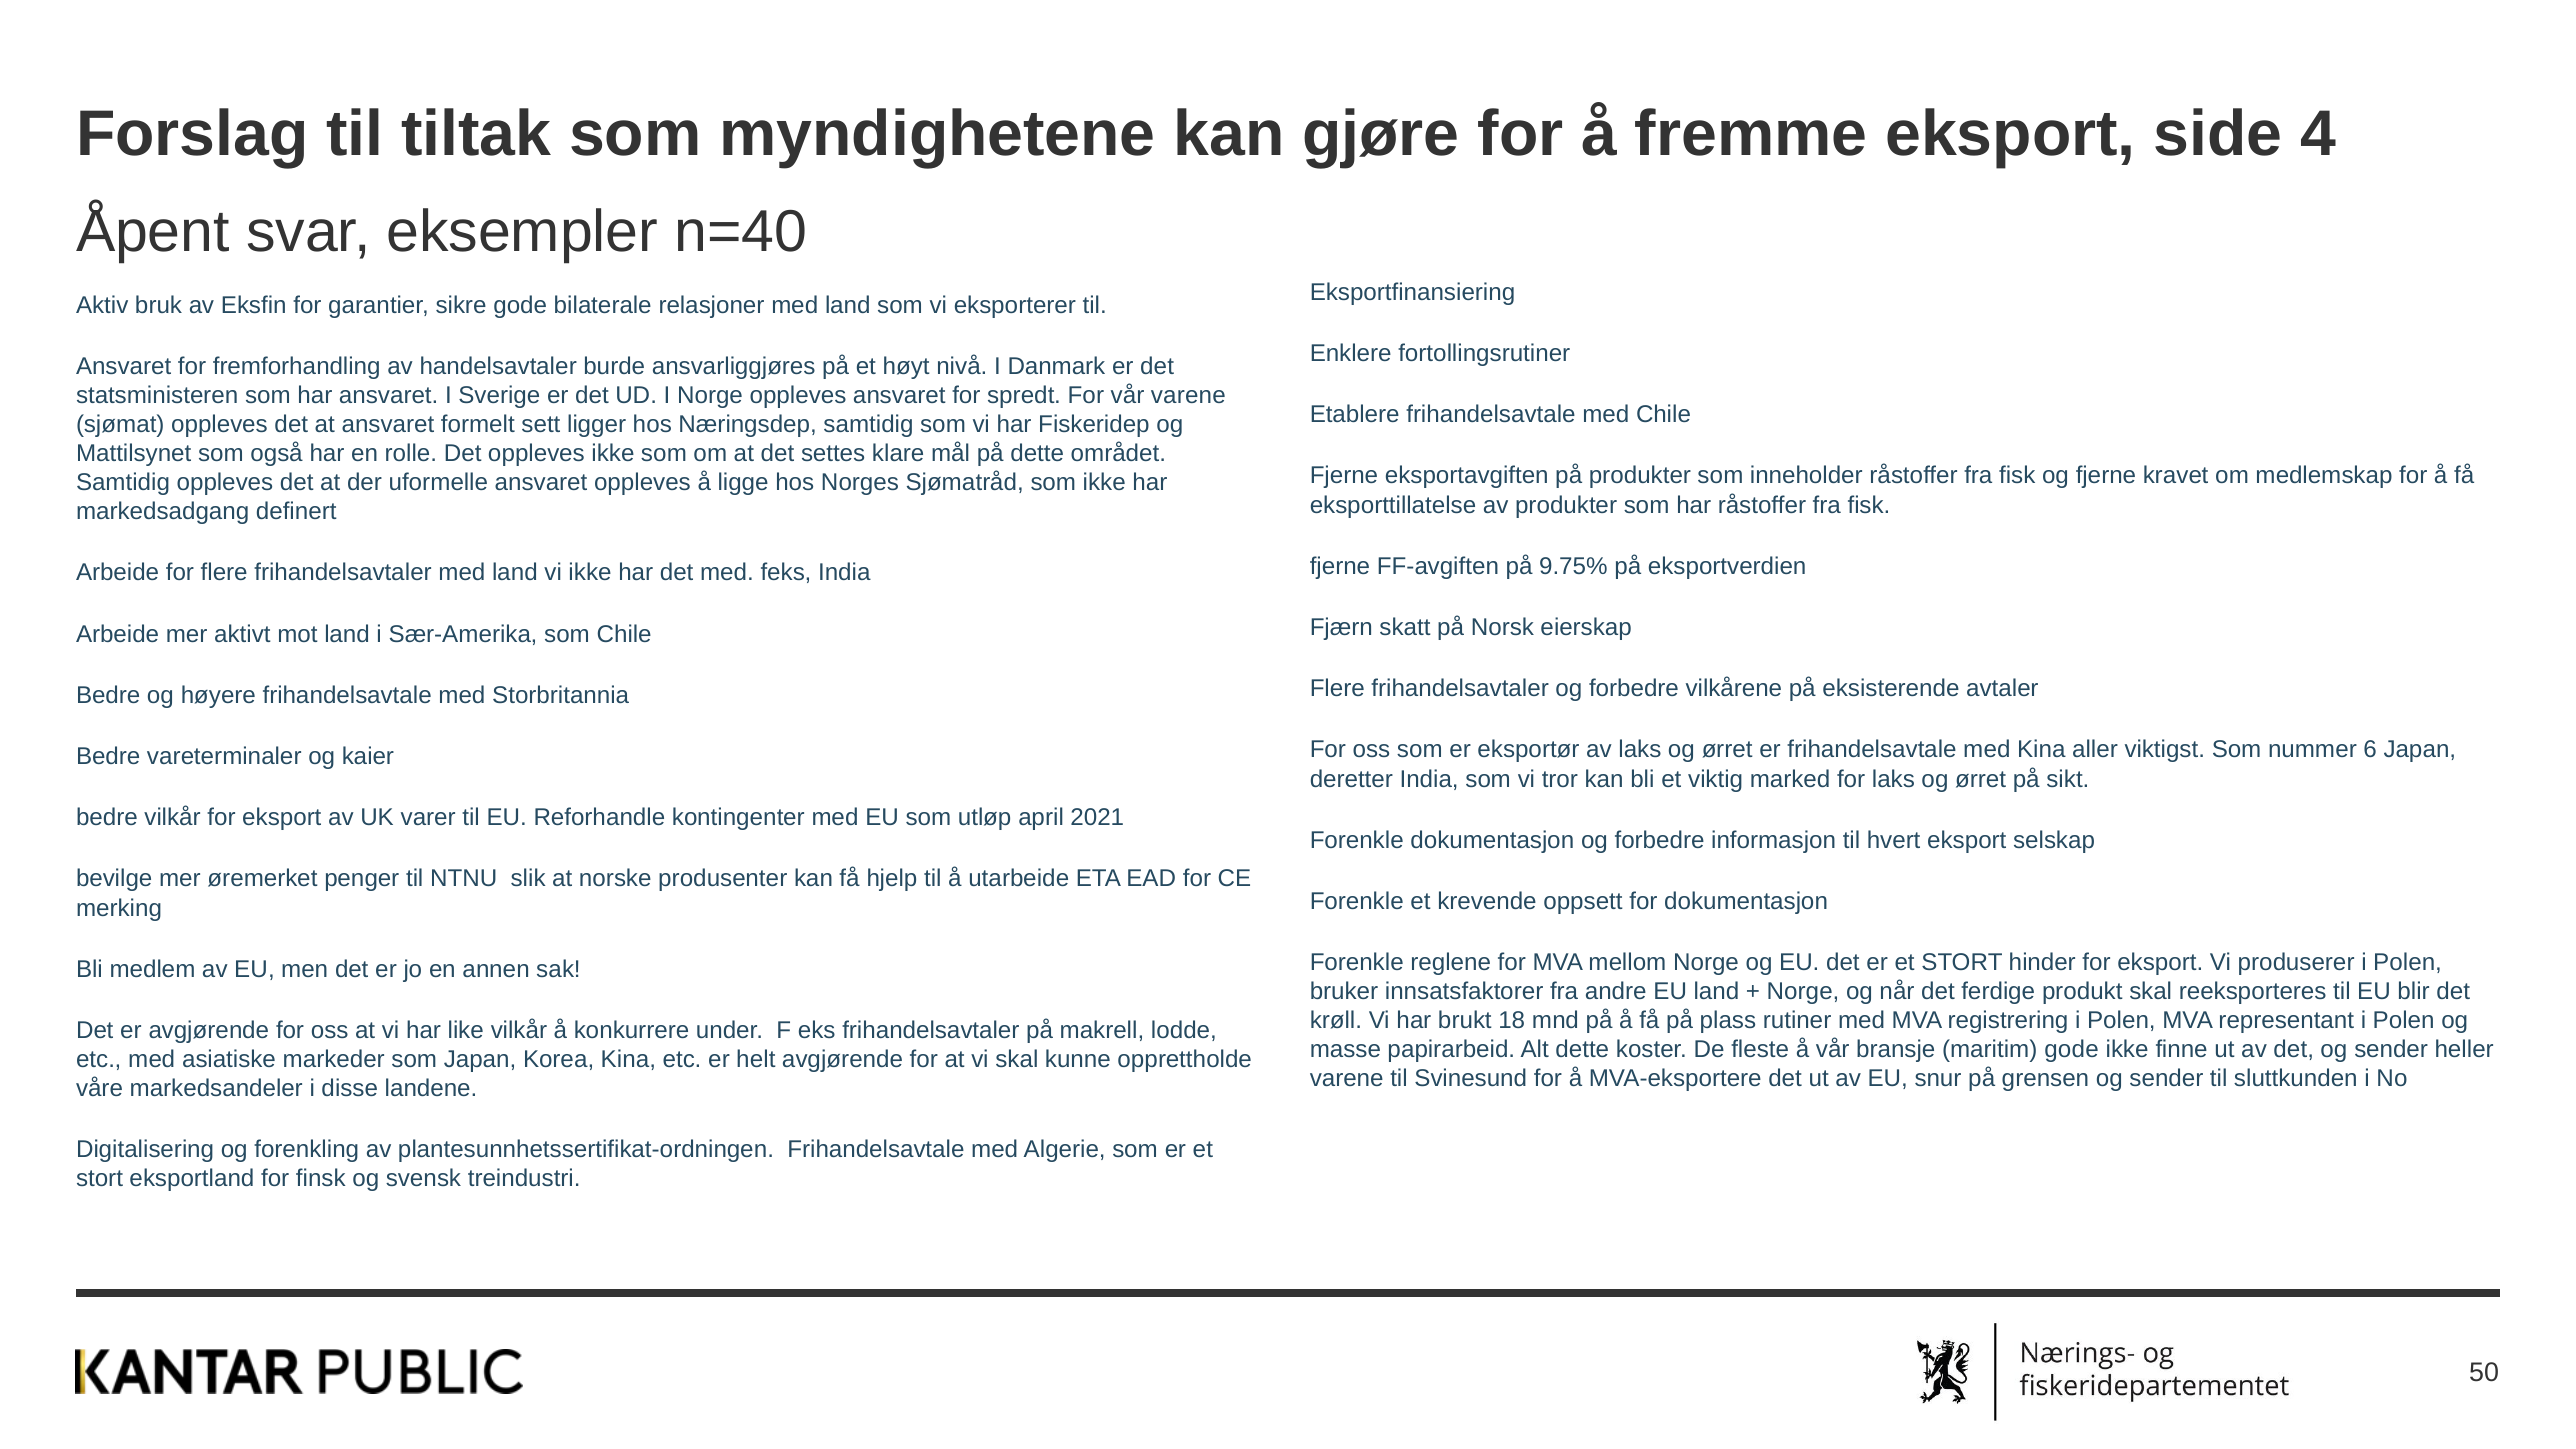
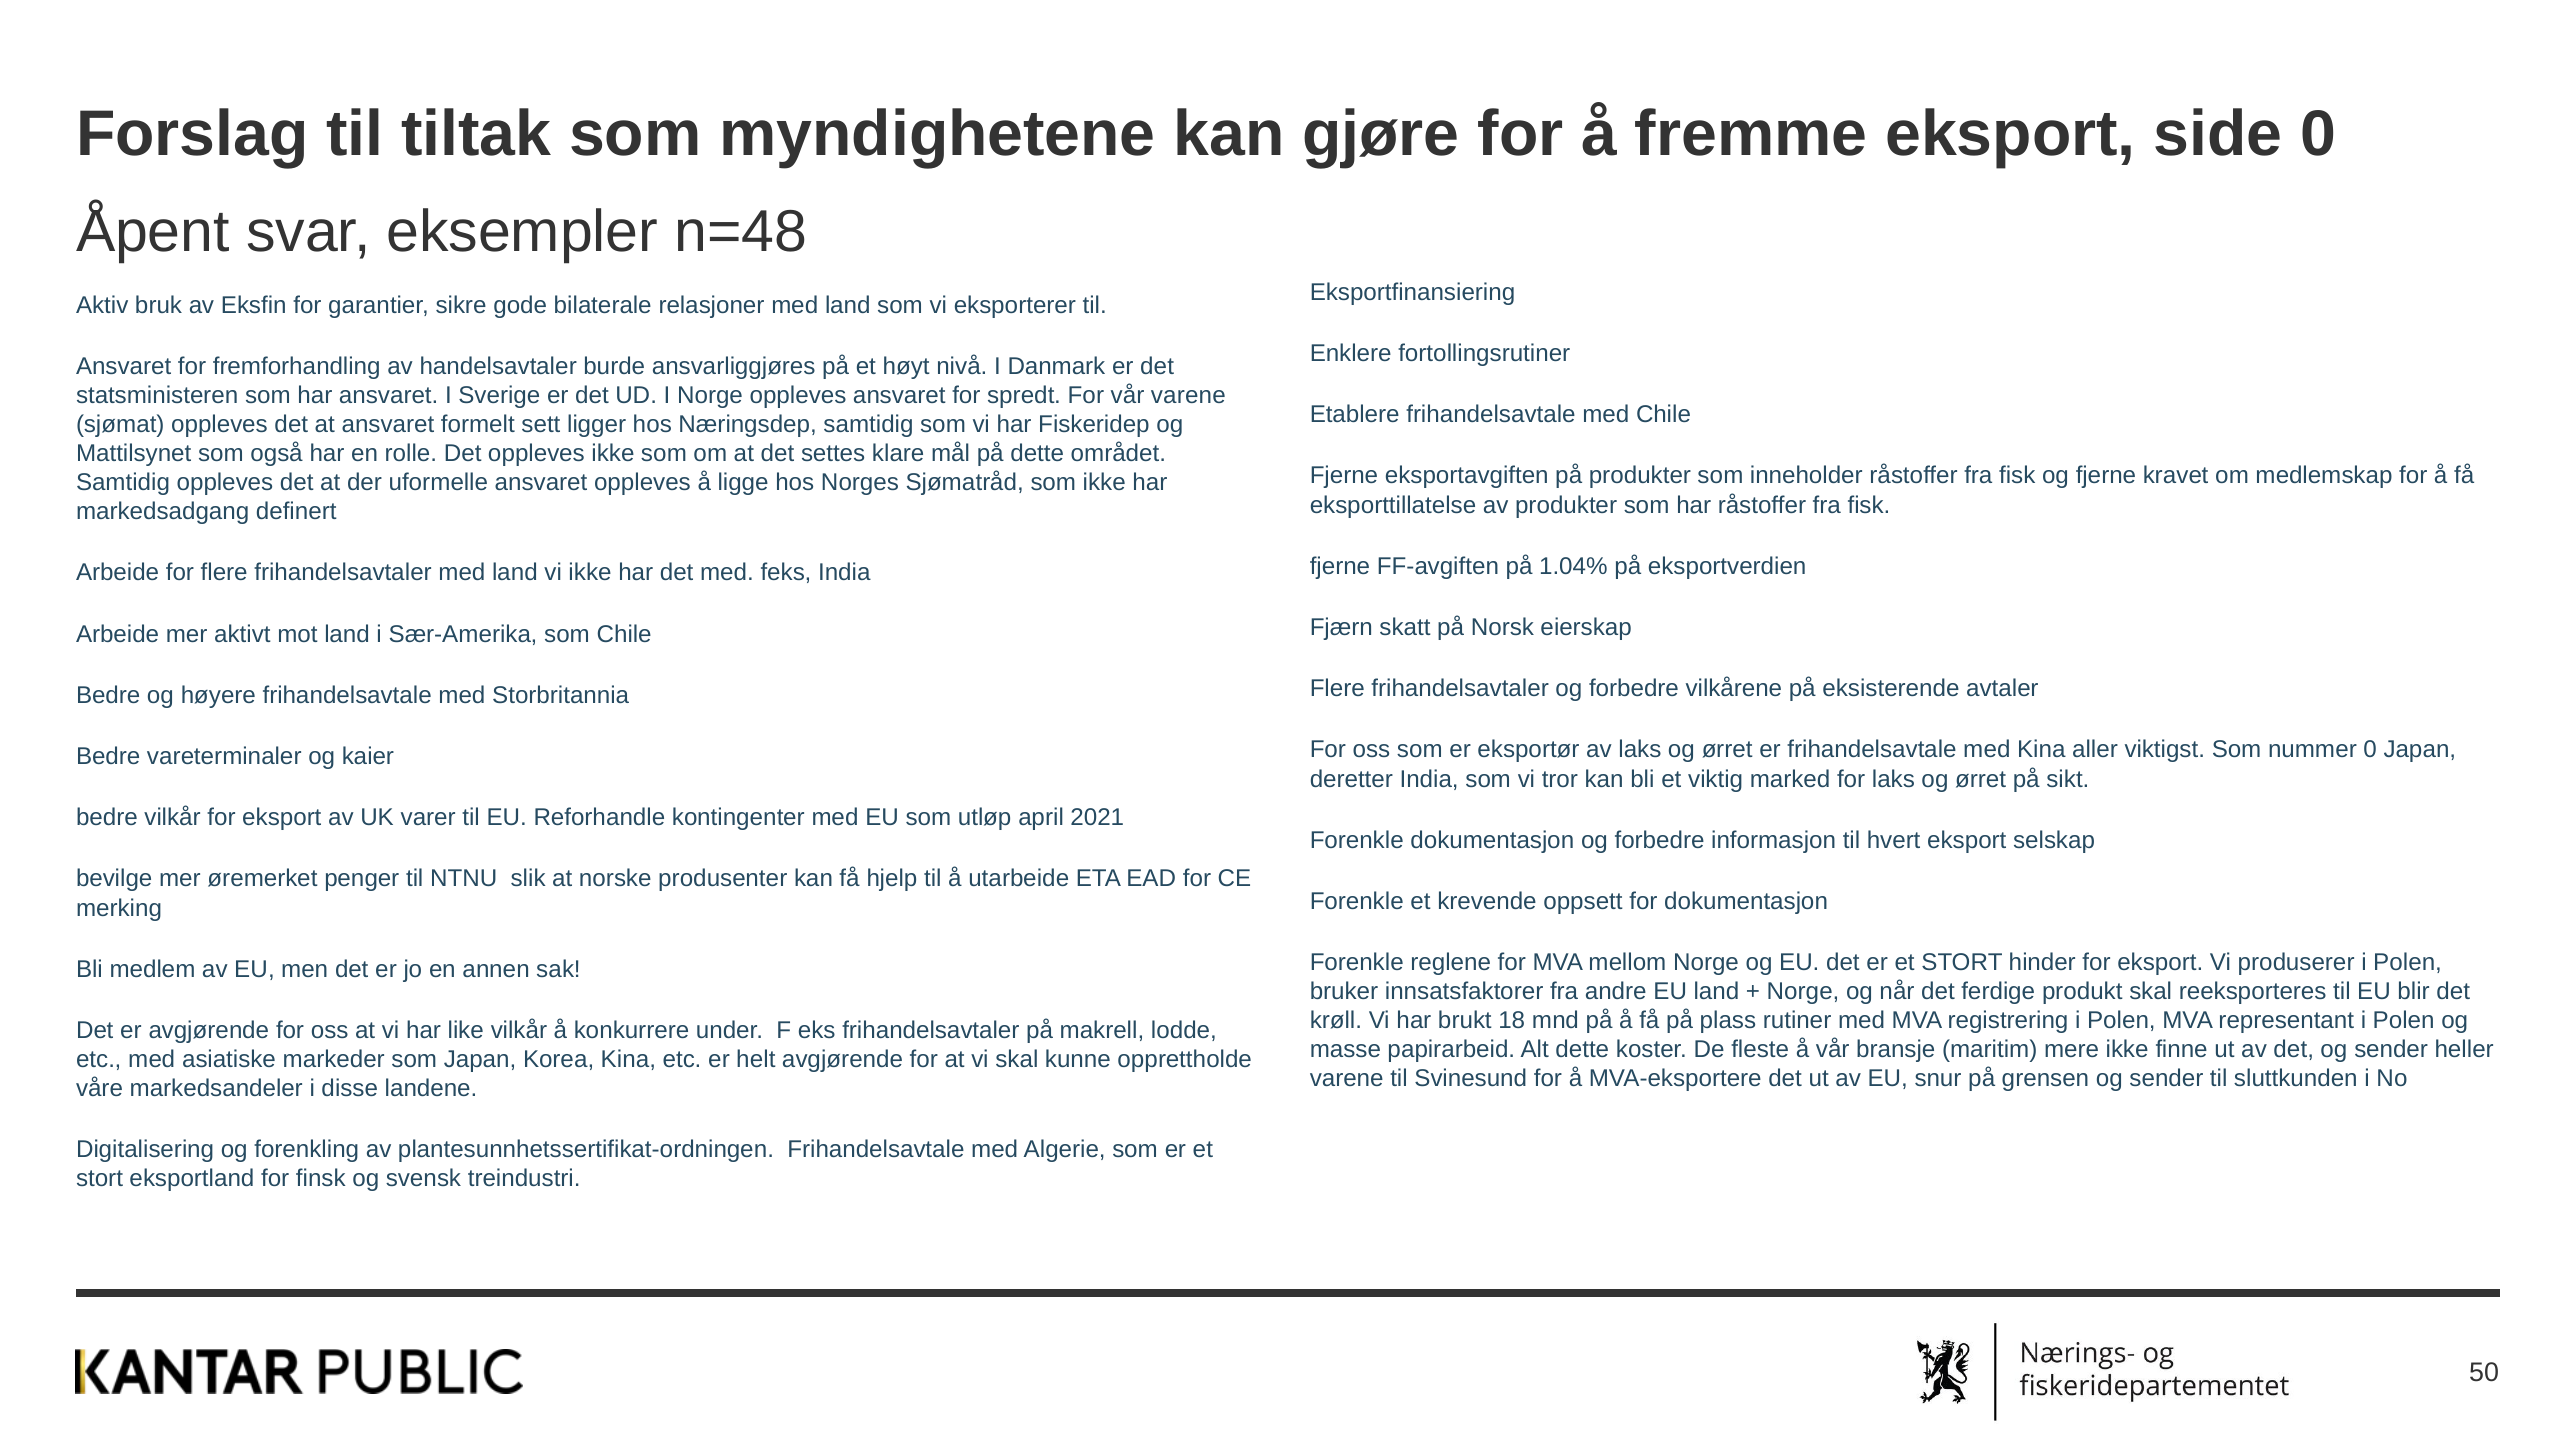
side 4: 4 -> 0 (2318, 134)
n=40: n=40 -> n=48 (741, 232)
9.75%: 9.75% -> 1.04% (1573, 566)
nummer 6: 6 -> 0 (2370, 750)
maritim gode: gode -> mere (2072, 1050)
